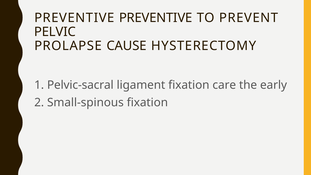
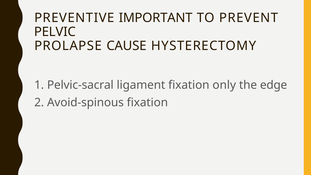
PREVENTIVE PREVENTIVE: PREVENTIVE -> IMPORTANT (156, 18)
care: care -> only (224, 85)
early: early -> edge (274, 85)
Small-spinous: Small-spinous -> Avoid-spinous (85, 103)
